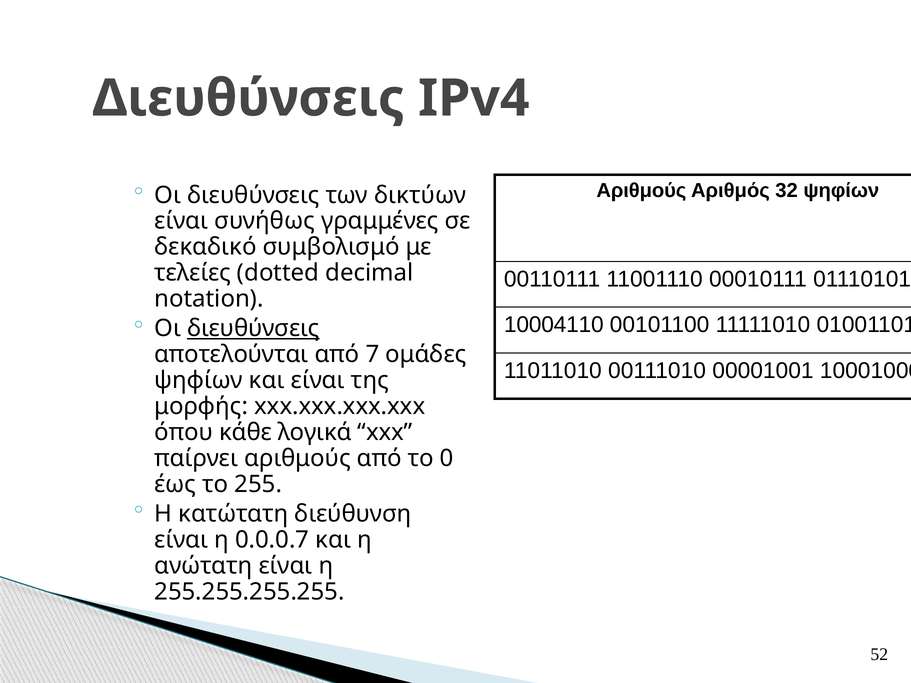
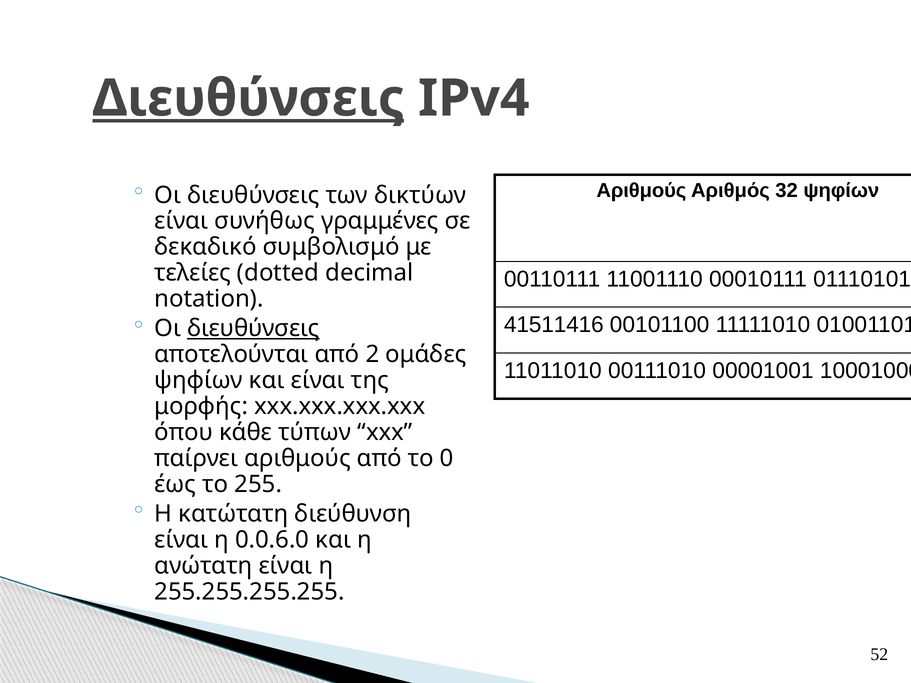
Διευθύνσεις underline: none -> present (248, 98)
10004110: 10004110 -> 41511416 (554, 325)
7: 7 -> 2 (372, 355)
λογικά: λογικά -> τύπων (315, 433)
0.0.0.7: 0.0.0.7 -> 0.0.6.0 (272, 540)
